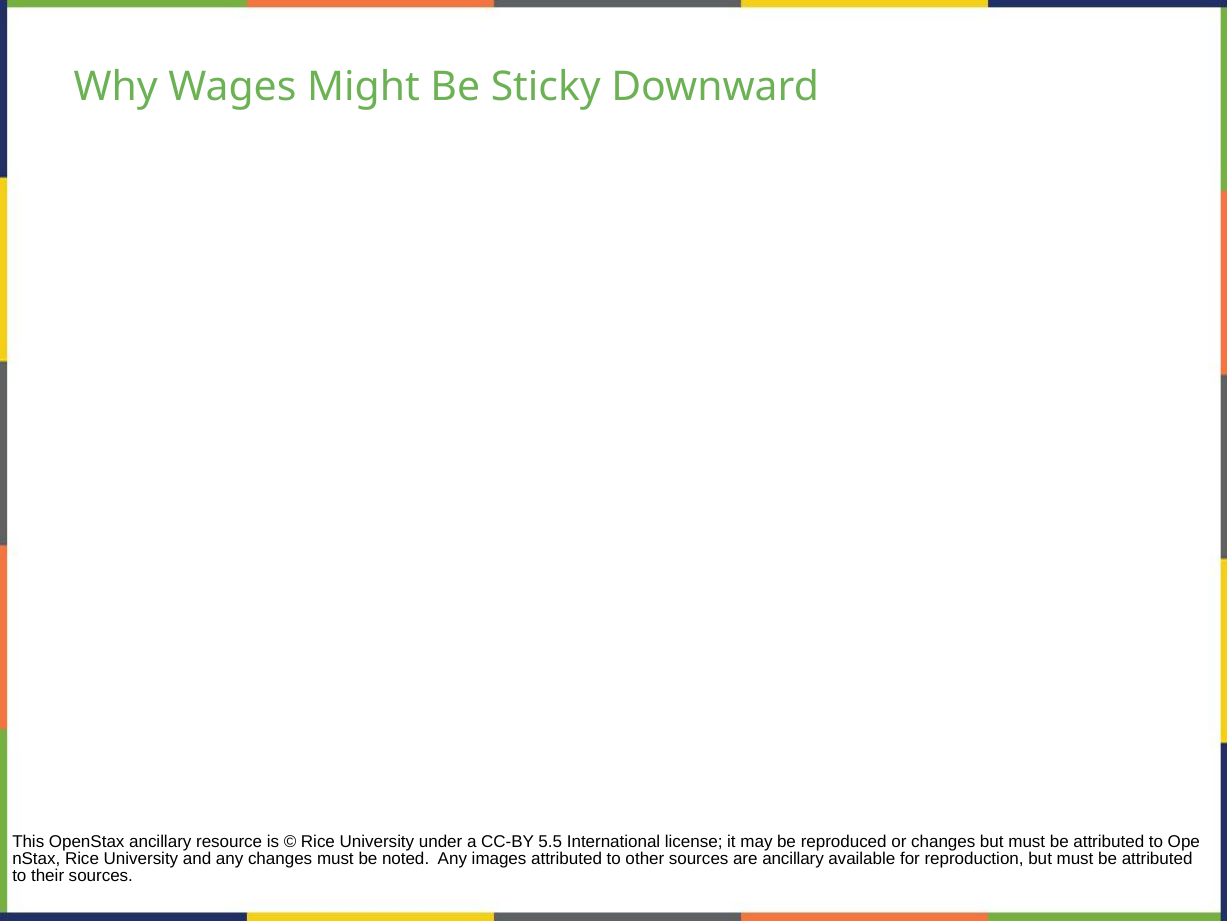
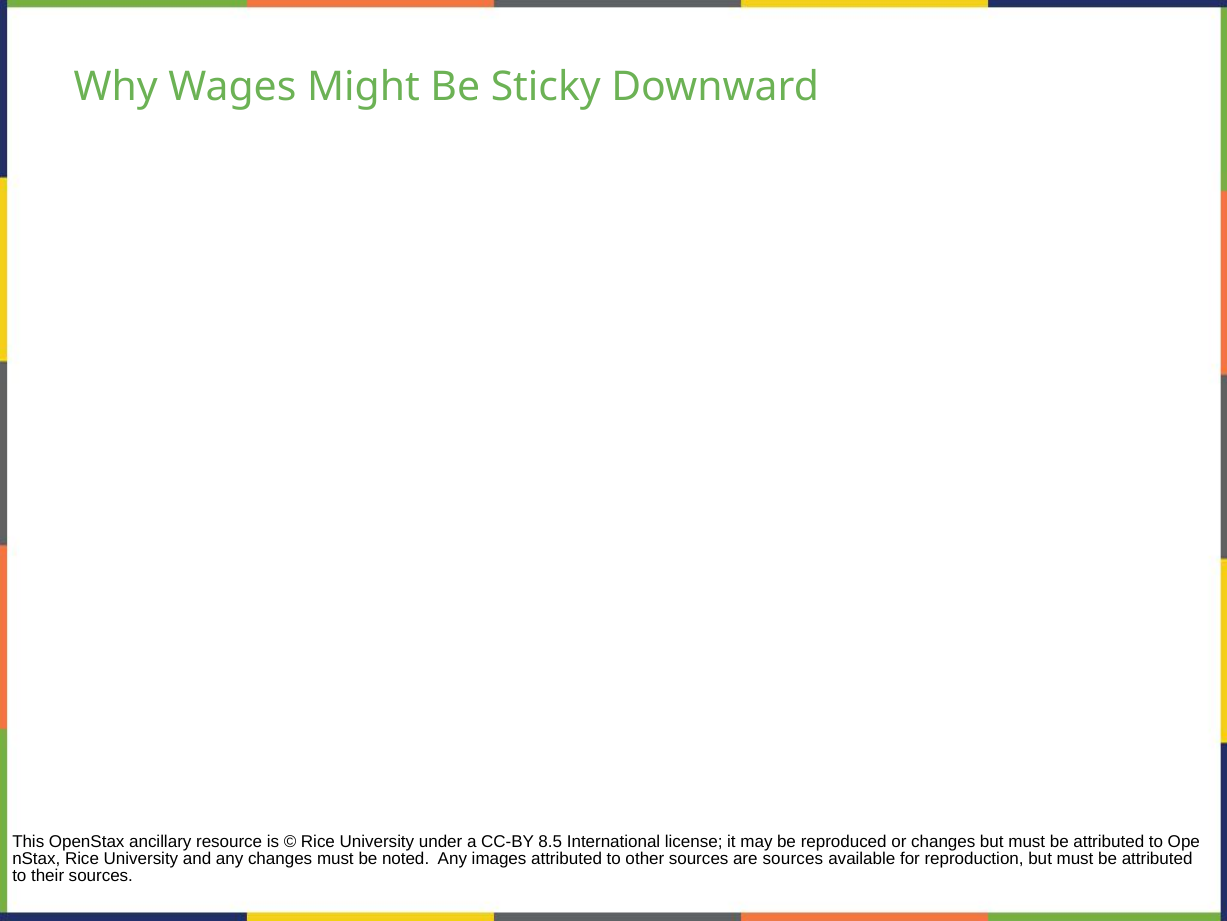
5.5: 5.5 -> 8.5 (550, 841)
are ancillary: ancillary -> sources (793, 858)
